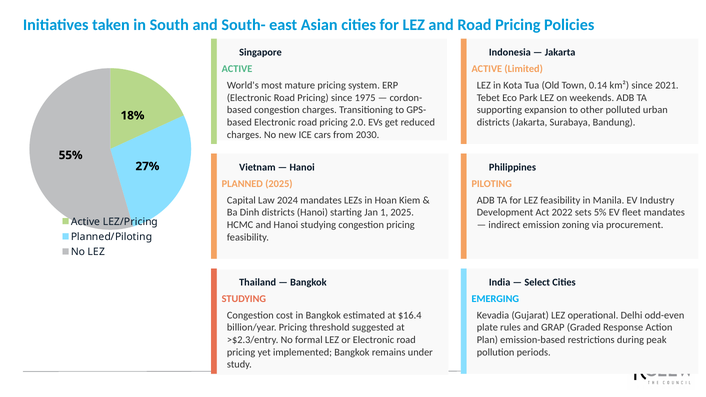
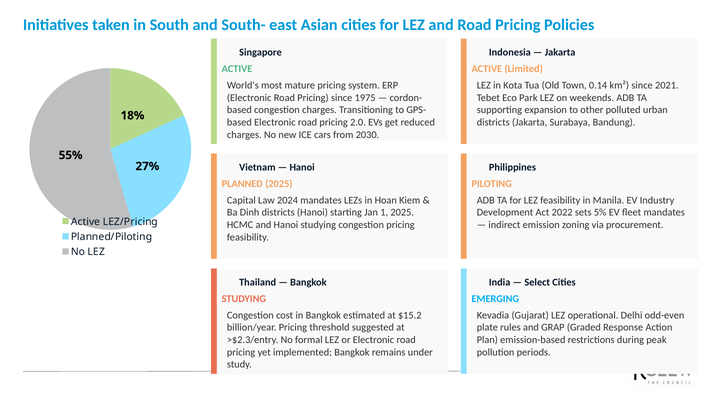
$16.4: $16.4 -> $15.2 (410, 315)
